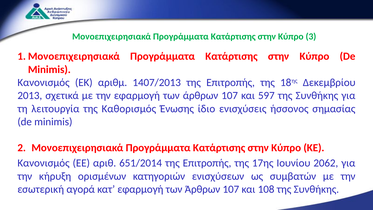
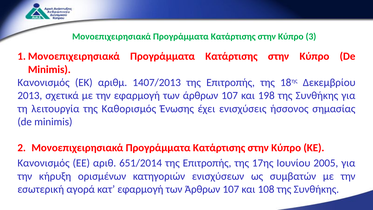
597: 597 -> 198 (266, 95)
ίδιο: ίδιο -> έχει (206, 109)
2062: 2062 -> 2005 (326, 163)
